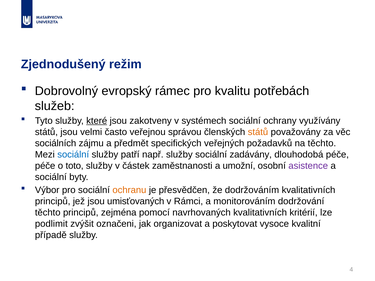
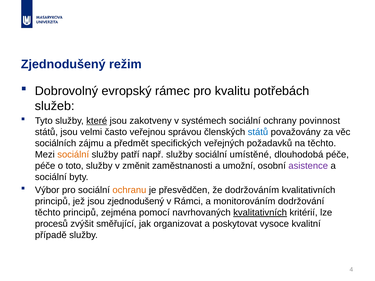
využívány: využívány -> povinnost (320, 121)
států colour: orange -> blue (258, 132)
sociální colour: blue -> orange (73, 155)
zadávány: zadávány -> umístěné (251, 155)
částek: částek -> změnit (136, 166)
jsou umisťovaných: umisťovaných -> zjednodušený (136, 202)
kvalitativních underline: none -> present (260, 213)
podlimit: podlimit -> procesů (51, 224)
označeni: označeni -> směřující (116, 224)
